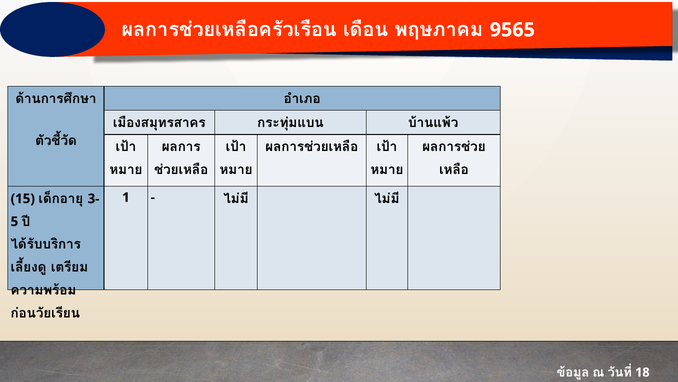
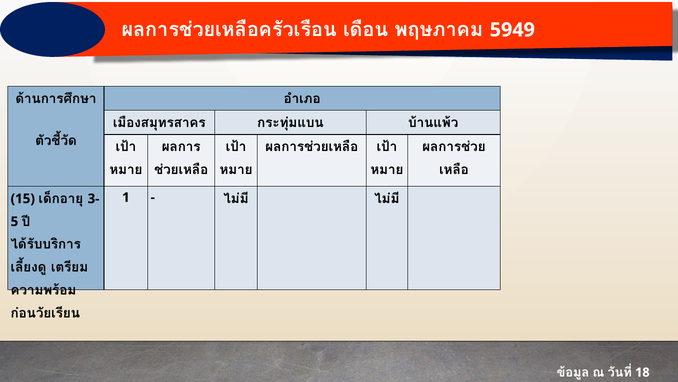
9565: 9565 -> 5949 (512, 30)
